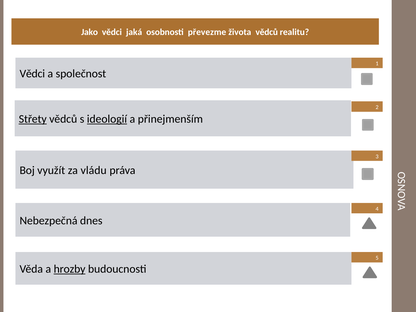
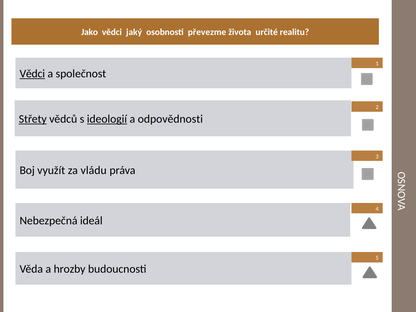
jaká: jaká -> jaký (134, 32)
života vědců: vědců -> určité (267, 32)
Vědci underline: none -> present (32, 74)
přinejmenším: přinejmenším -> odpovědnosti (170, 119)
dnes: dnes -> ideál (91, 221)
hrozby underline: present -> none (70, 269)
